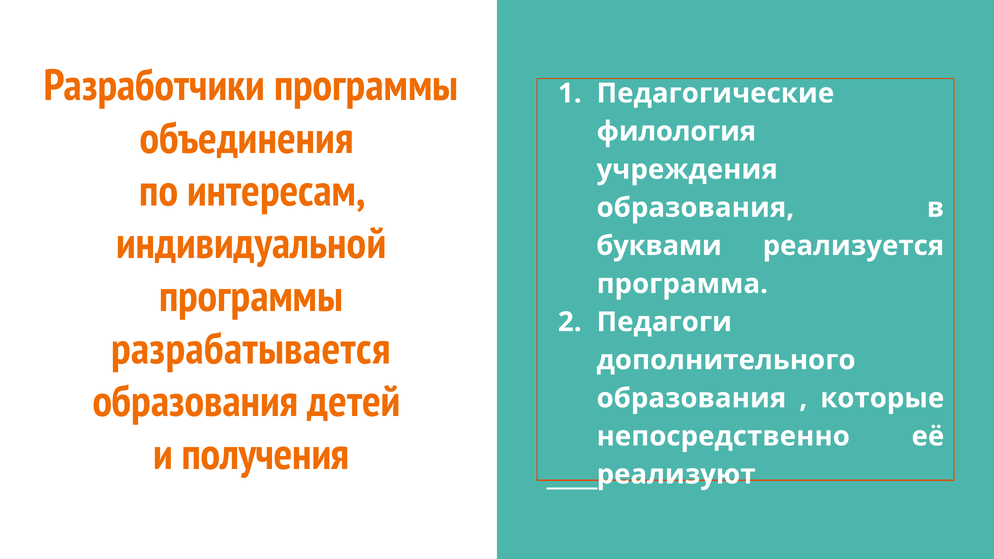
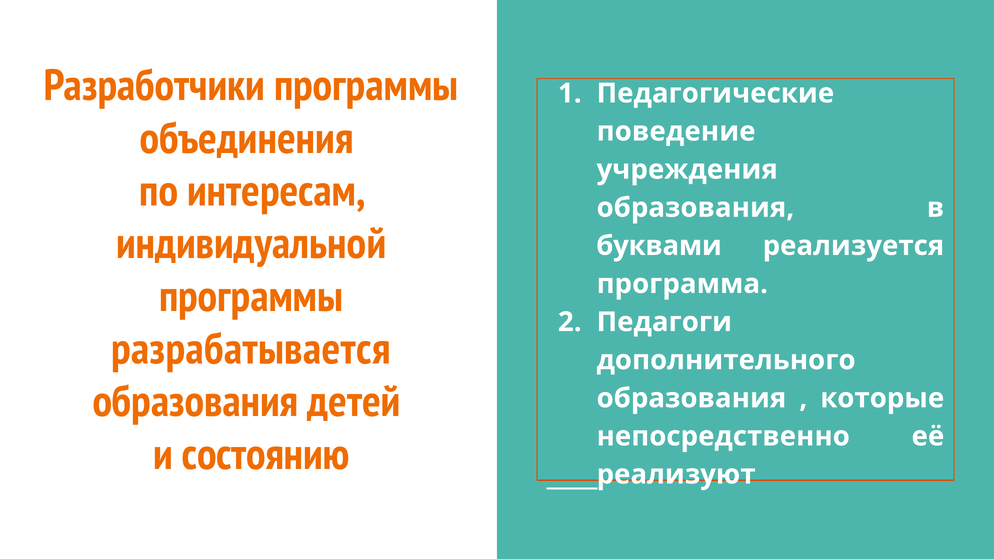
филология: филология -> поведение (676, 131)
получения: получения -> состоянию (266, 455)
